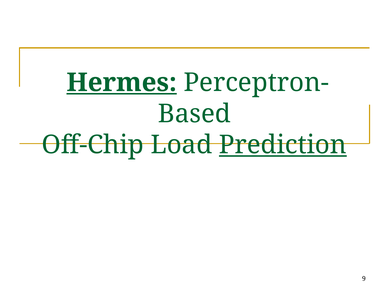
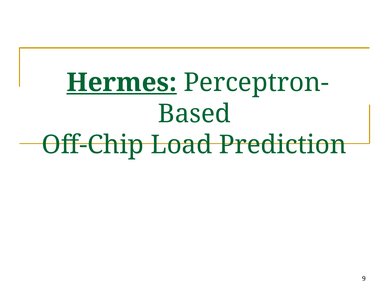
Prediction underline: present -> none (283, 145)
